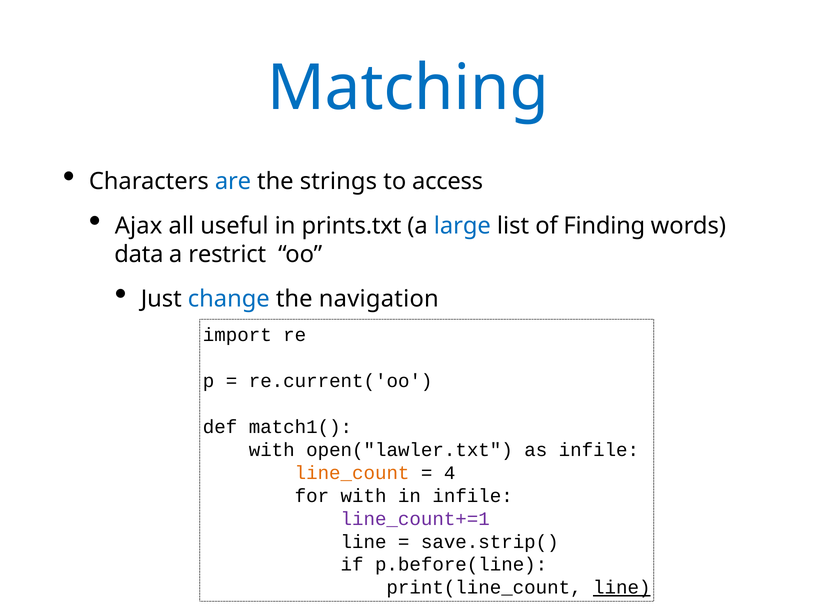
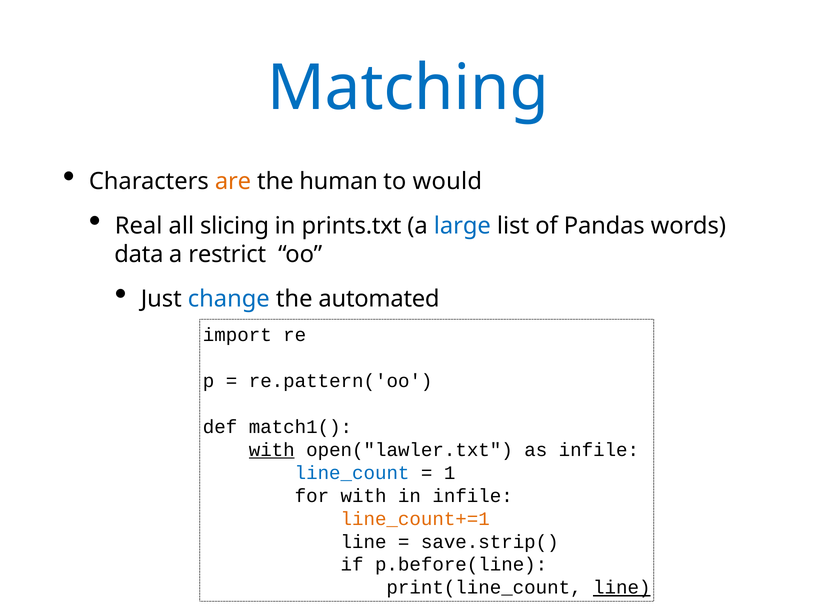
are colour: blue -> orange (233, 182)
strings: strings -> human (339, 182)
access: access -> would (447, 182)
Ajax: Ajax -> Real (139, 226)
useful: useful -> slicing (235, 226)
Finding: Finding -> Pandas (604, 226)
navigation: navigation -> automated (379, 299)
re.current('oo: re.current('oo -> re.pattern('oo (341, 381)
with underline: none -> present (272, 450)
line_count colour: orange -> blue (352, 473)
4: 4 -> 1 (450, 473)
line_count+=1 colour: purple -> orange (415, 519)
